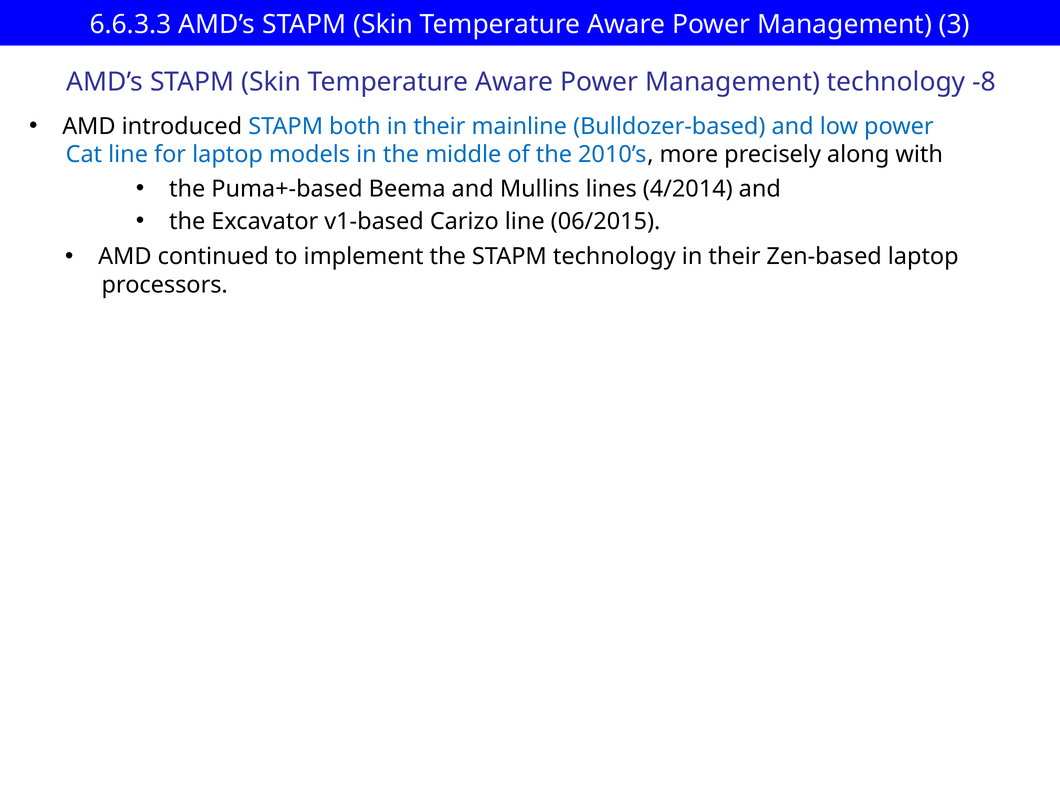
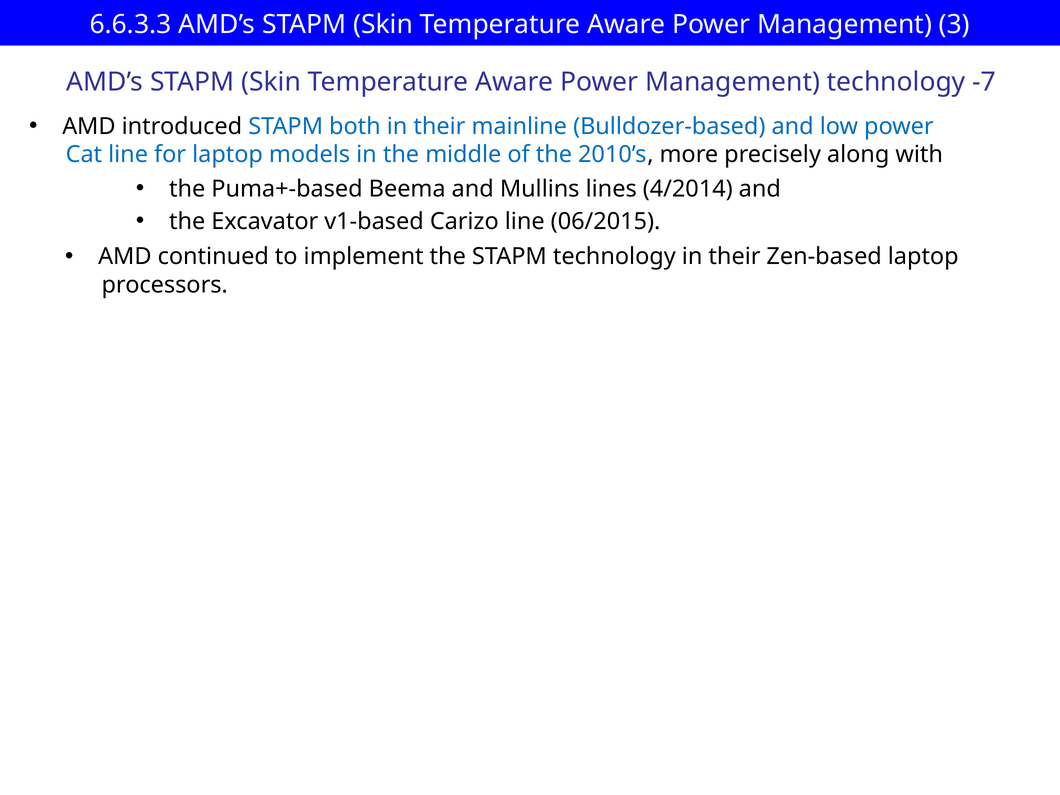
-8: -8 -> -7 (984, 82)
